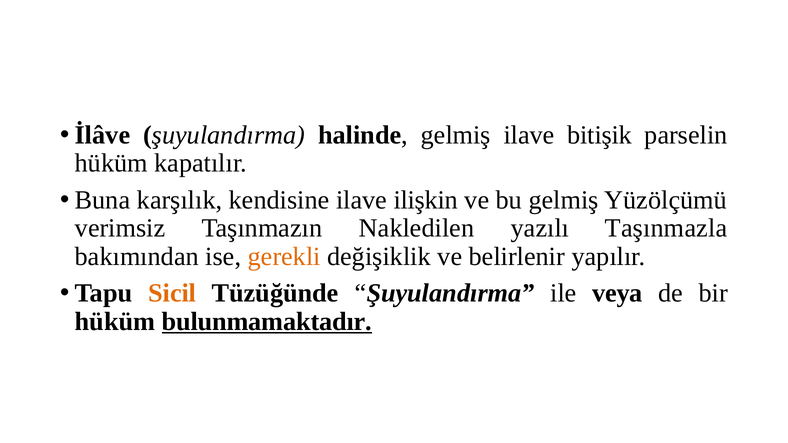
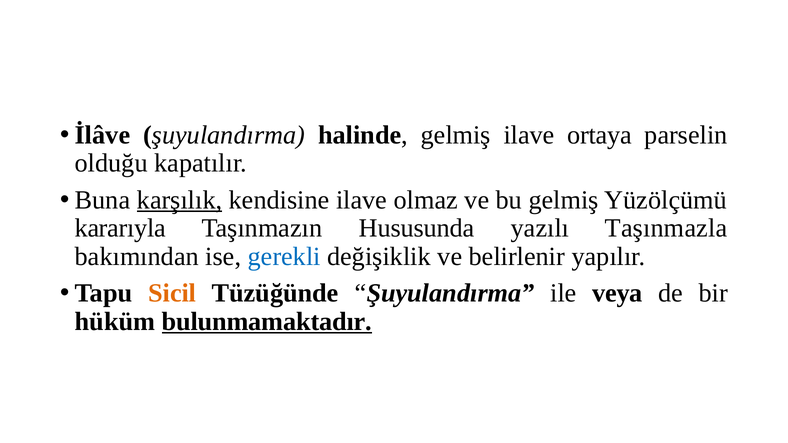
bitişik: bitişik -> ortaya (600, 135)
hüküm: hüküm -> olduğu (111, 163)
karşılık underline: none -> present (180, 200)
ilişkin: ilişkin -> olmaz (426, 200)
verimsiz: verimsiz -> kararıyla (120, 228)
Nakledilen: Nakledilen -> Hususunda (417, 228)
gerekli colour: orange -> blue (284, 257)
